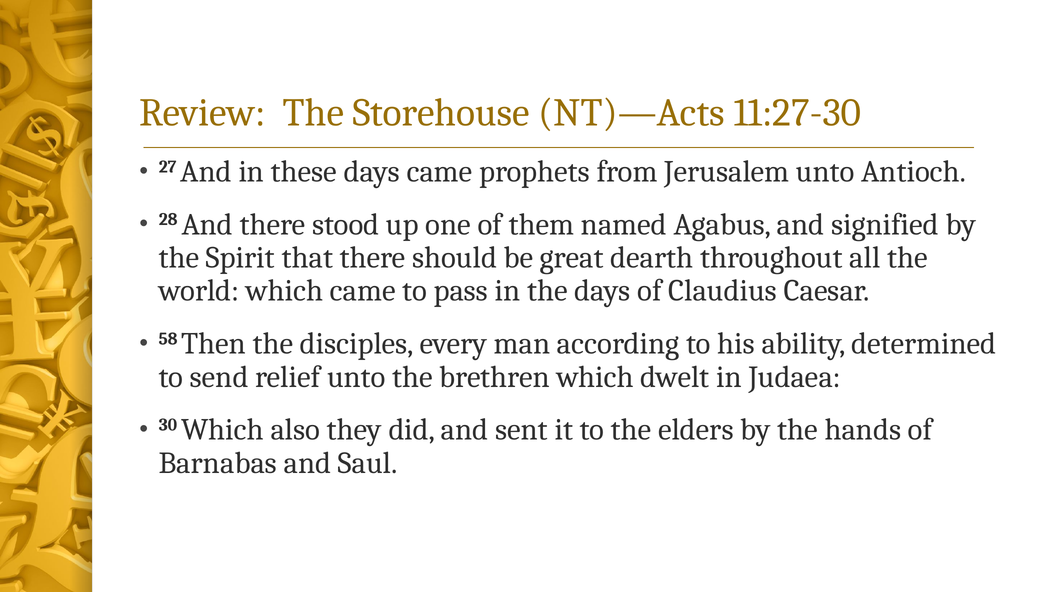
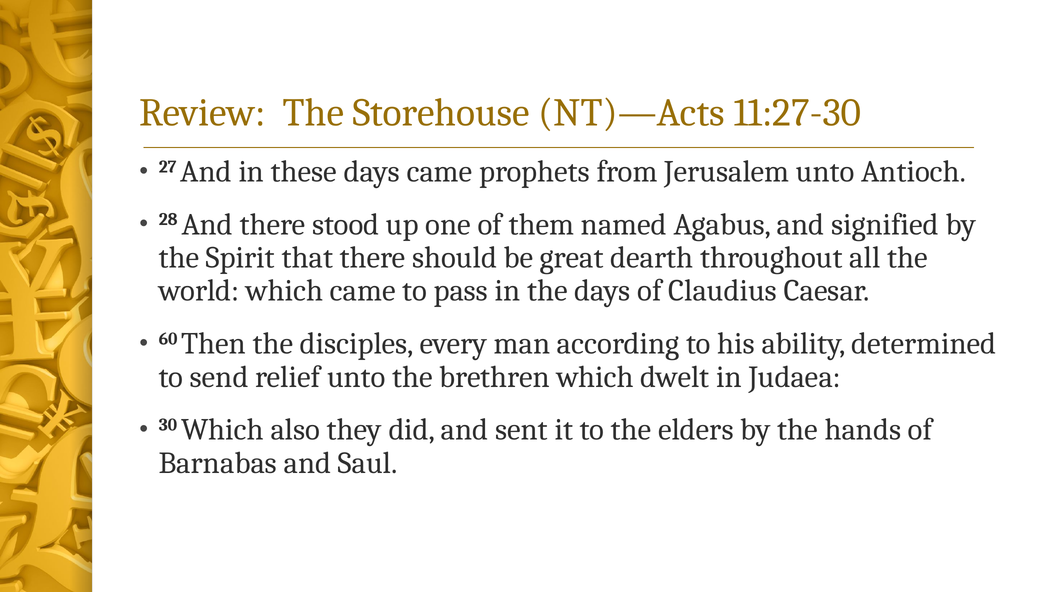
58: 58 -> 60 (168, 339)
